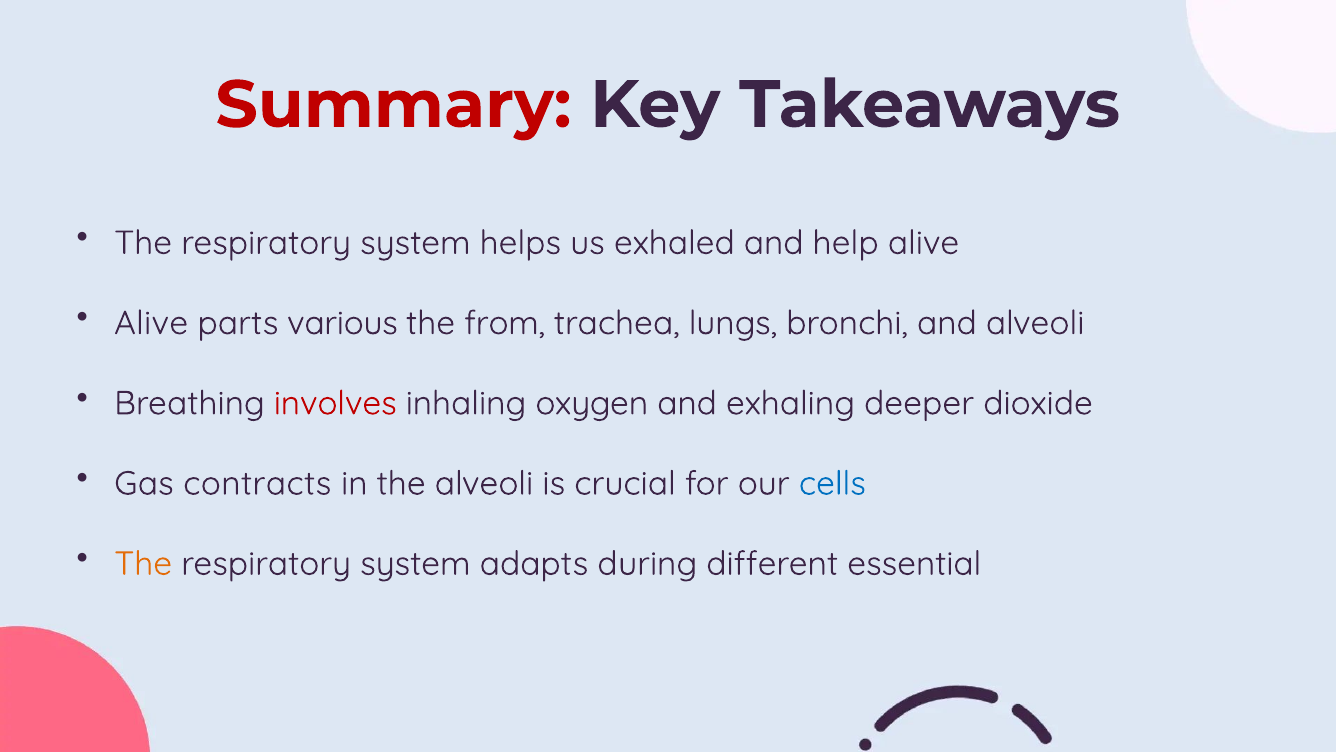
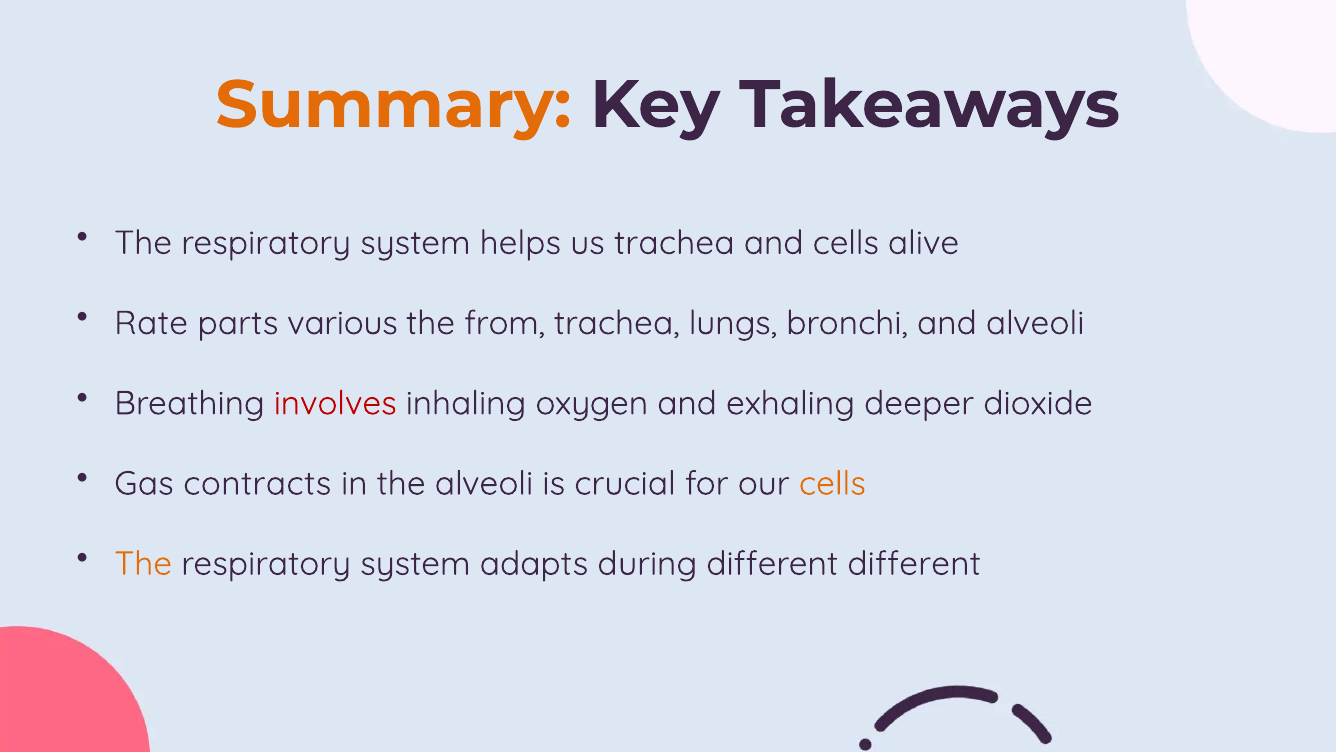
Summary colour: red -> orange (393, 105)
us exhaled: exhaled -> trachea (674, 243)
and help: help -> cells (846, 243)
Alive: Alive -> Rate (151, 323)
cells colour: blue -> orange (832, 483)
different essential: essential -> different (914, 563)
